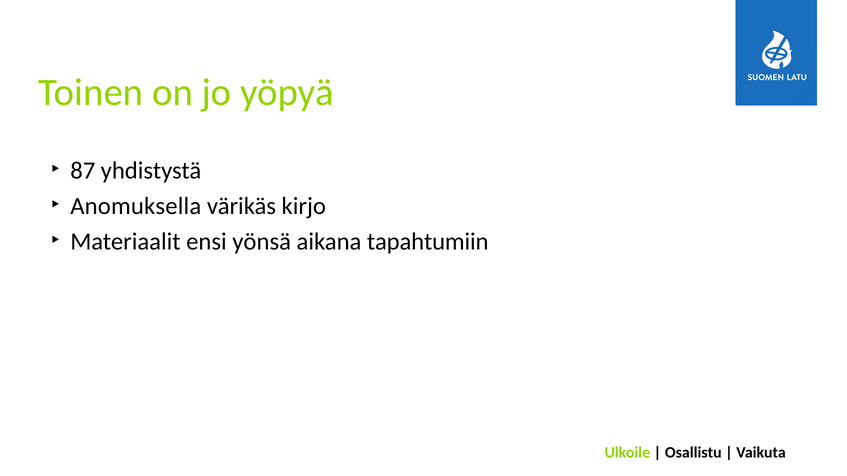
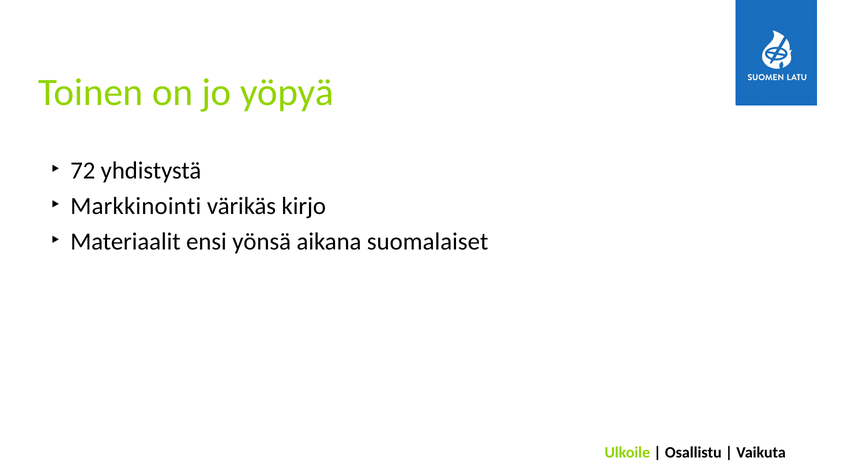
87: 87 -> 72 (83, 171)
Anomuksella: Anomuksella -> Markkinointi (136, 206)
tapahtumiin: tapahtumiin -> suomalaiset (428, 242)
